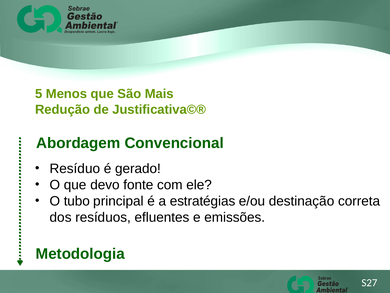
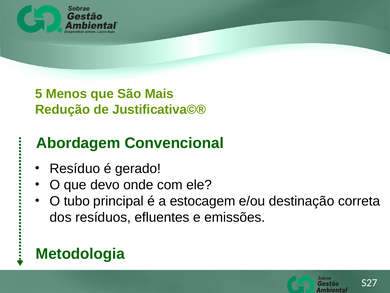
fonte: fonte -> onde (138, 185)
estratégias: estratégias -> estocagem (203, 201)
